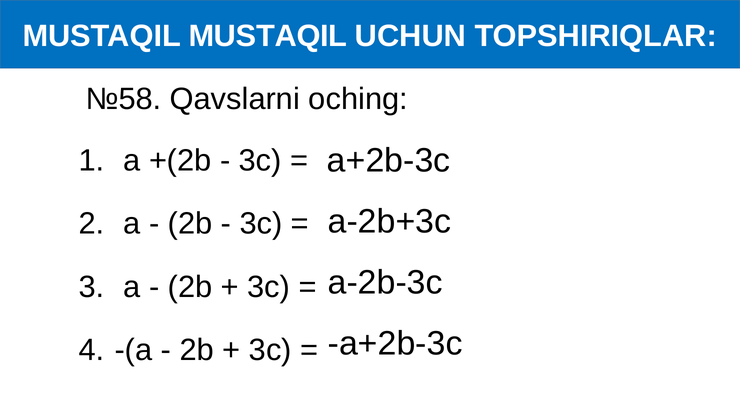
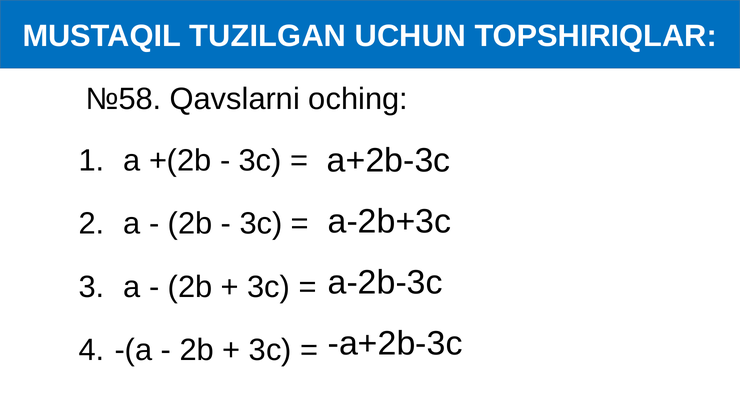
MUSTAQIL MUSTAQIL: MUSTAQIL -> TUZILGAN (268, 36)
